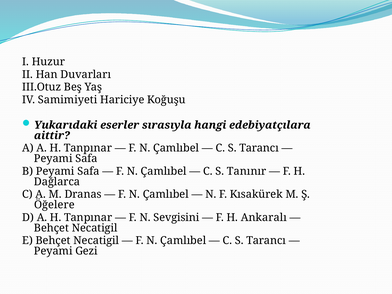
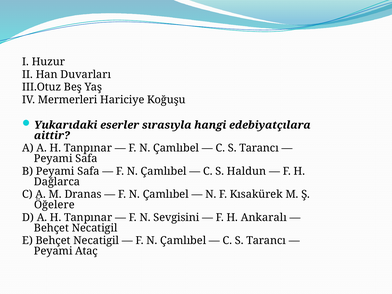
Samimiyeti: Samimiyeti -> Mermerleri (68, 100)
Tanınır: Tanınır -> Haldun (247, 171)
Gezi: Gezi -> Ataç (86, 251)
